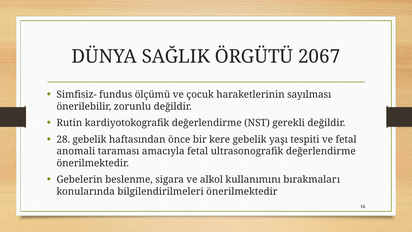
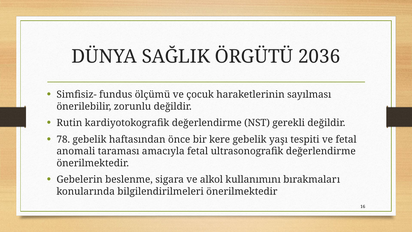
2067: 2067 -> 2036 (319, 57)
28: 28 -> 78 (63, 139)
